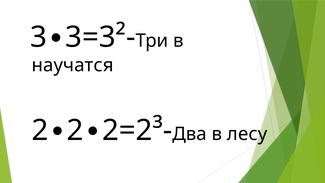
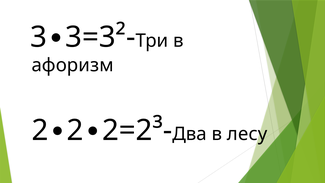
научатся: научатся -> афоризм (73, 65)
